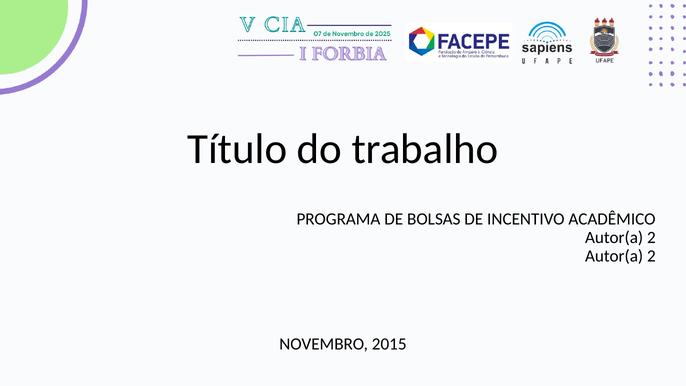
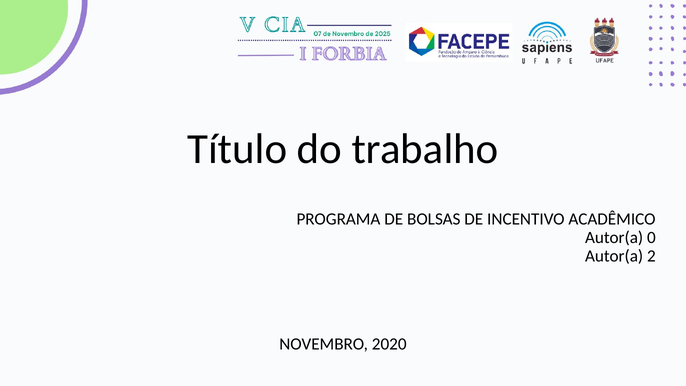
2: 2 -> 0 (651, 237)
2015: 2015 -> 2020 (389, 344)
